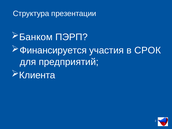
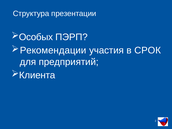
Банком: Банком -> Особых (36, 37)
Финансируется: Финансируется -> Рекомендации (53, 50)
